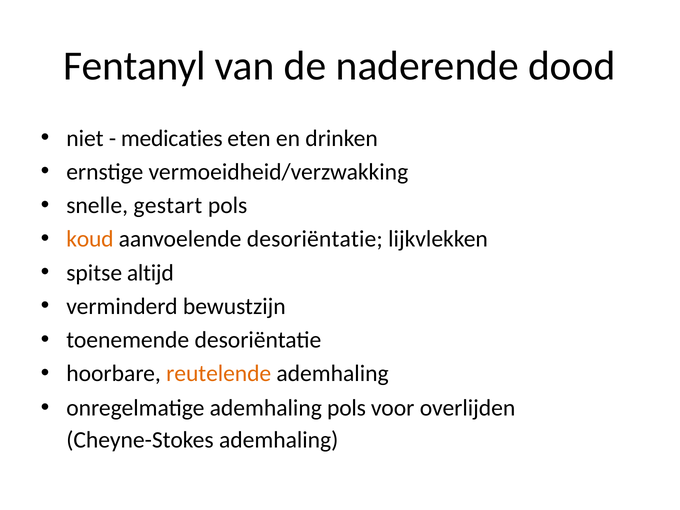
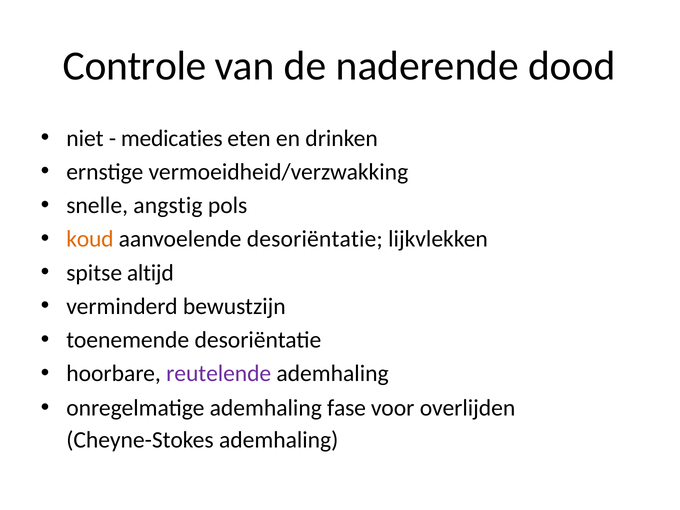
Fentanyl: Fentanyl -> Controle (135, 66)
gestart: gestart -> angstig (168, 205)
reutelende colour: orange -> purple (219, 374)
ademhaling pols: pols -> fase (346, 408)
